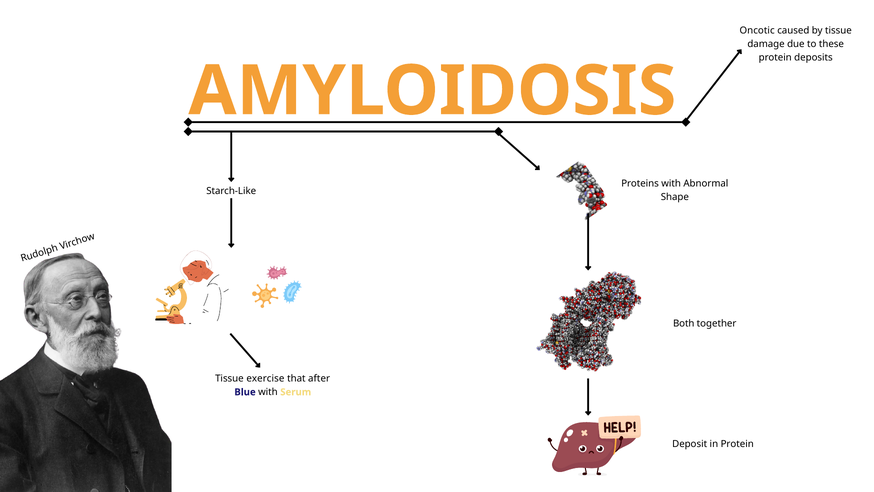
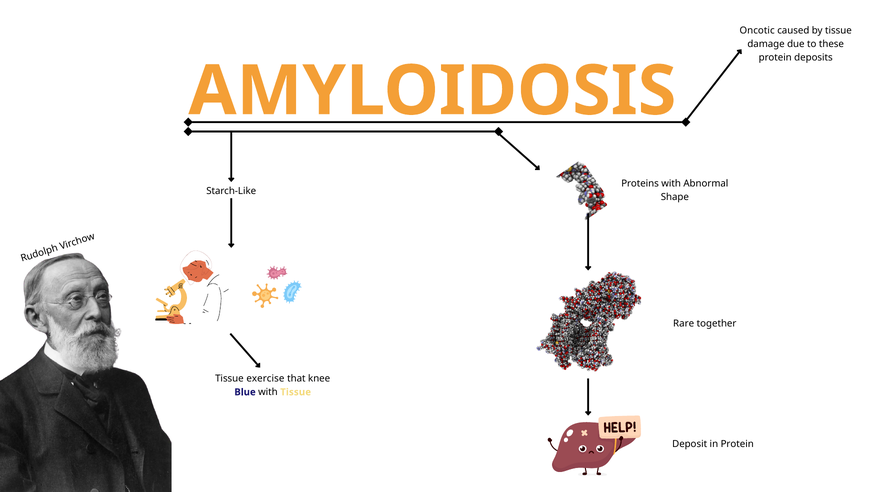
Both: Both -> Rare (684, 323)
after: after -> knee (319, 378)
with Serum: Serum -> Tissue (296, 392)
